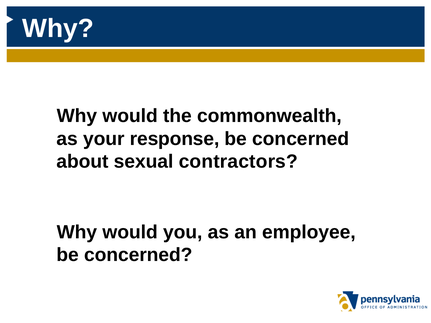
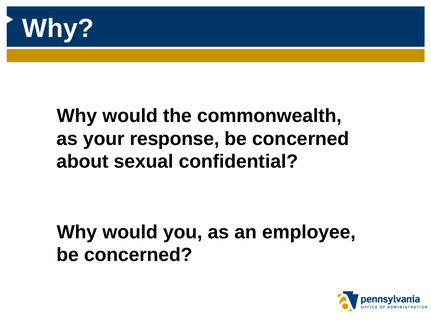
contractors: contractors -> confidential (238, 162)
